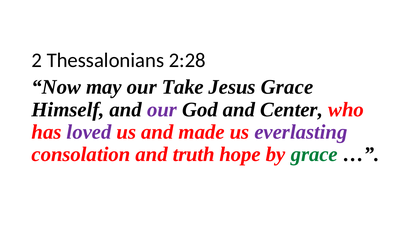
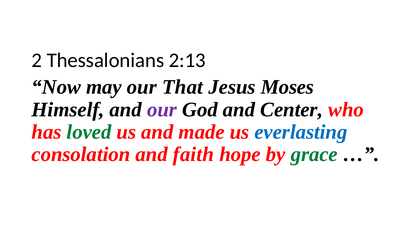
2:28: 2:28 -> 2:13 (187, 60)
Take: Take -> That (183, 87)
Jesus Grace: Grace -> Moses (287, 87)
loved colour: purple -> green (89, 132)
everlasting colour: purple -> blue (301, 132)
truth: truth -> faith (193, 154)
